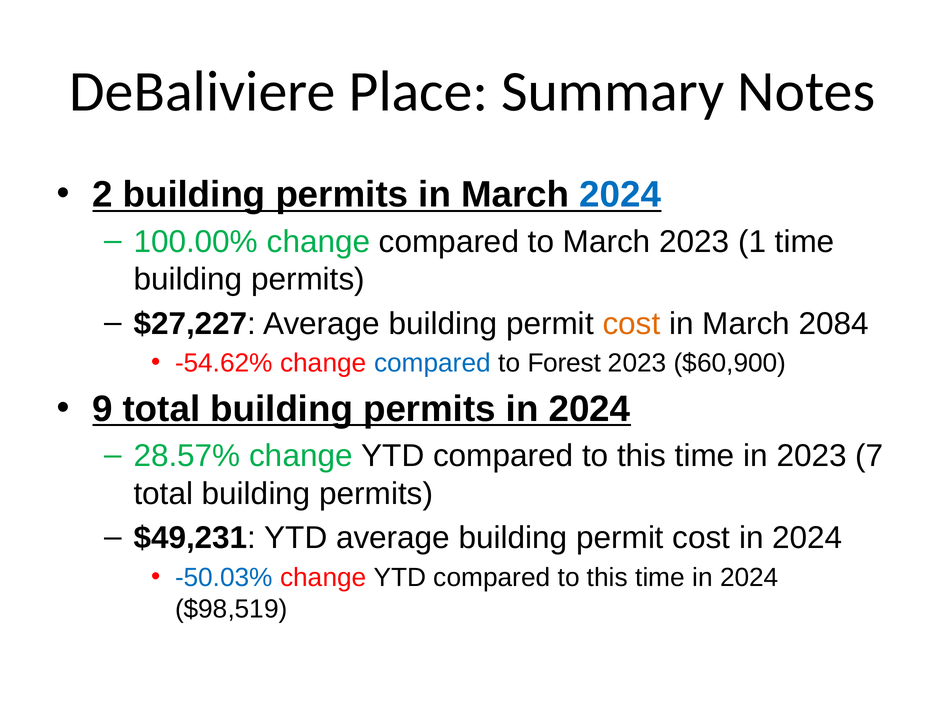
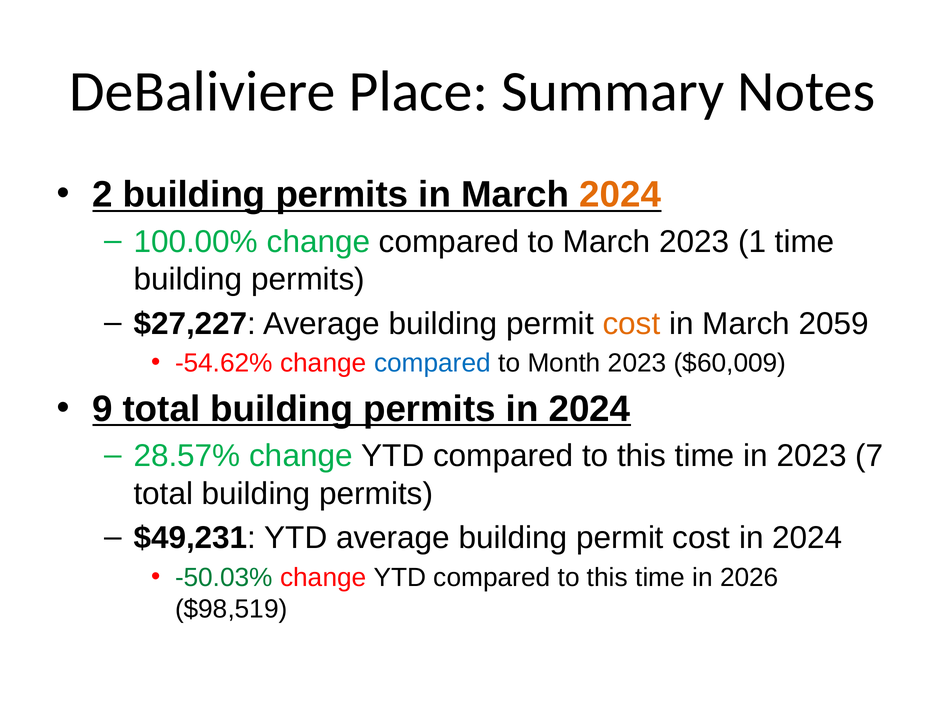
2024 colour: blue -> orange (620, 195)
2084: 2084 -> 2059 (834, 324)
Forest: Forest -> Month (564, 363)
$60,900: $60,900 -> $60,009 (730, 363)
-50.03% colour: blue -> green (224, 578)
time in 2024: 2024 -> 2026 (749, 578)
